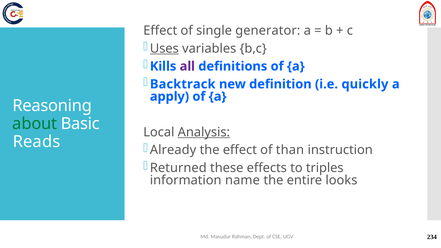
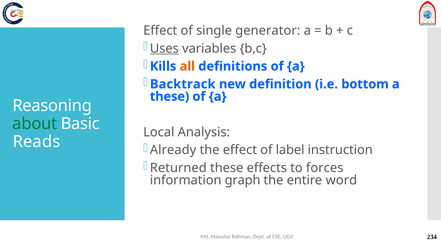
all colour: purple -> orange (187, 66)
quickly: quickly -> bottom (365, 84)
apply: apply -> these (170, 97)
Analysis underline: present -> none (204, 132)
than: than -> label (290, 150)
triples: triples -> forces (325, 168)
name: name -> graph (243, 180)
looks: looks -> word (341, 180)
